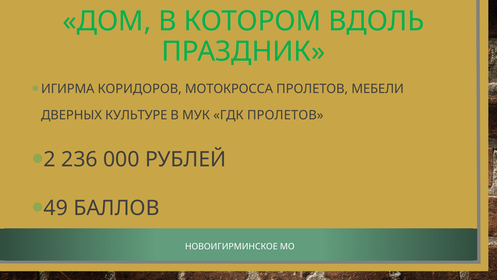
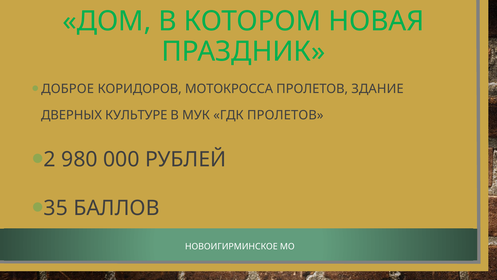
ВДОЛЬ: ВДОЛЬ -> НОВАЯ (376, 21)
ИГИРМА: ИГИРМА -> ДОБРОЕ (68, 89)
МЕБЕЛИ: МЕБЕЛИ -> ЗДАНИЕ (378, 89)
236: 236 -> 980 (79, 159)
49: 49 -> 35 (56, 208)
